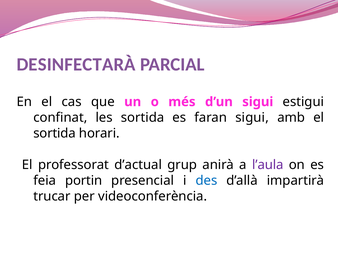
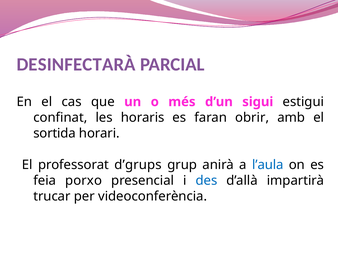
les sortida: sortida -> horaris (143, 118)
faran sigui: sigui -> obrir (252, 118)
d’actual: d’actual -> d’grups (138, 165)
l’aula colour: purple -> blue (268, 165)
portin: portin -> porxo (84, 181)
